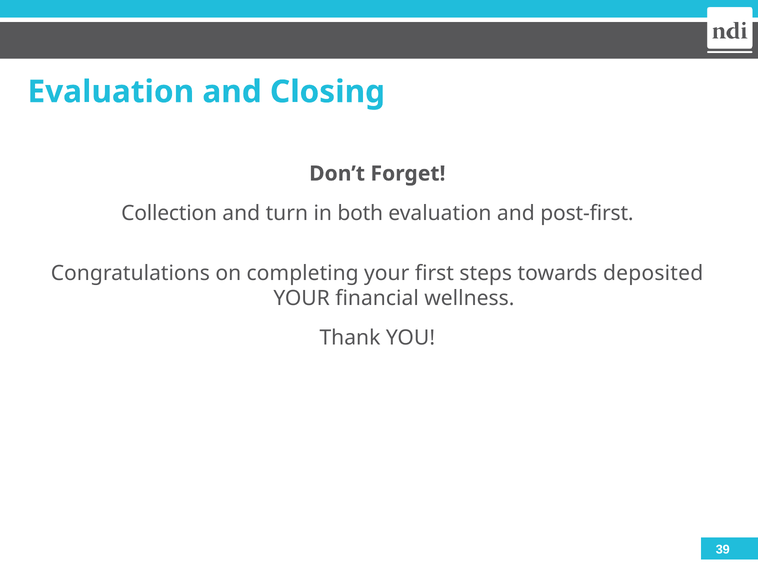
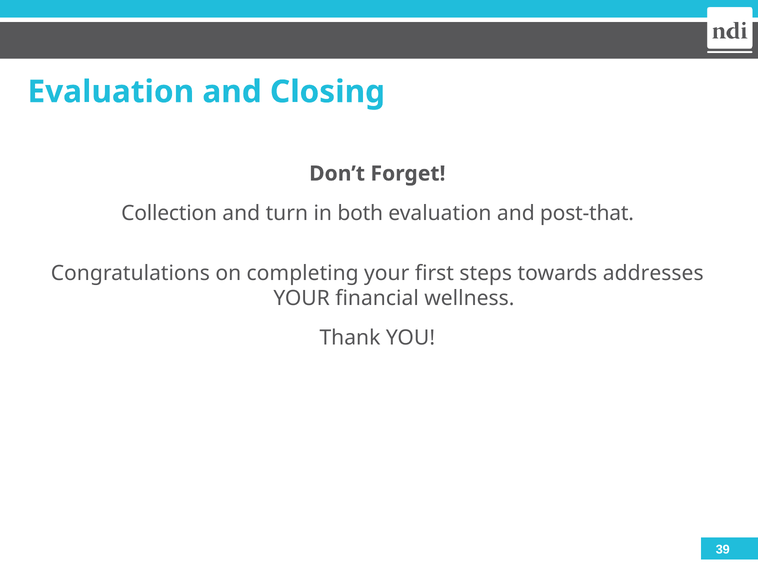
post-first: post-first -> post-that (587, 213)
deposited: deposited -> addresses (653, 273)
